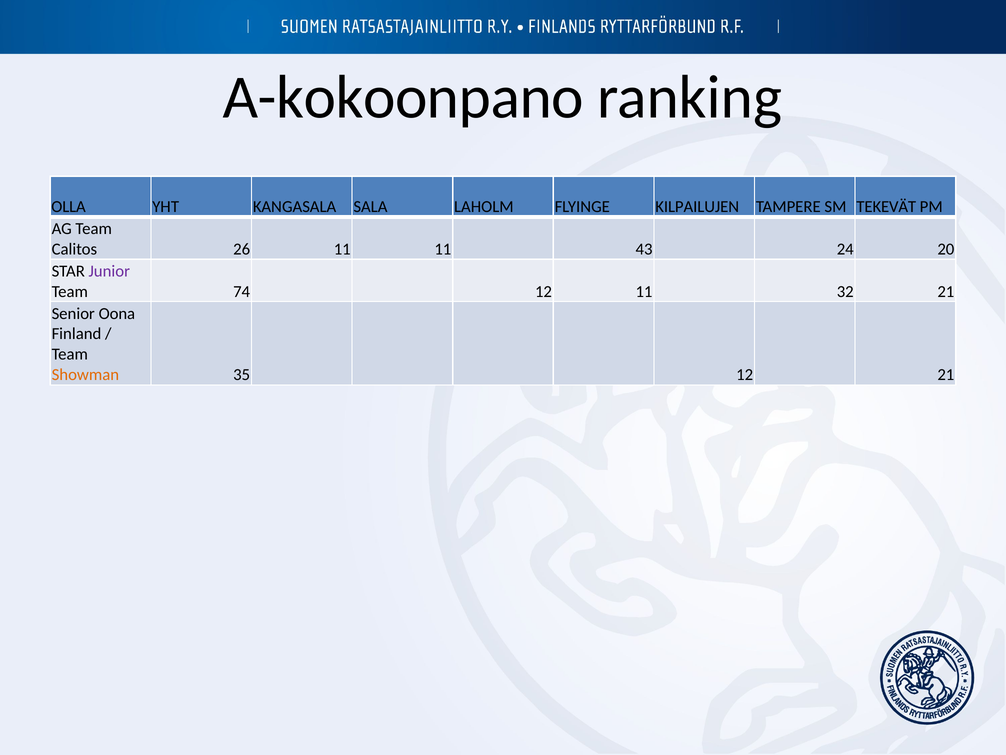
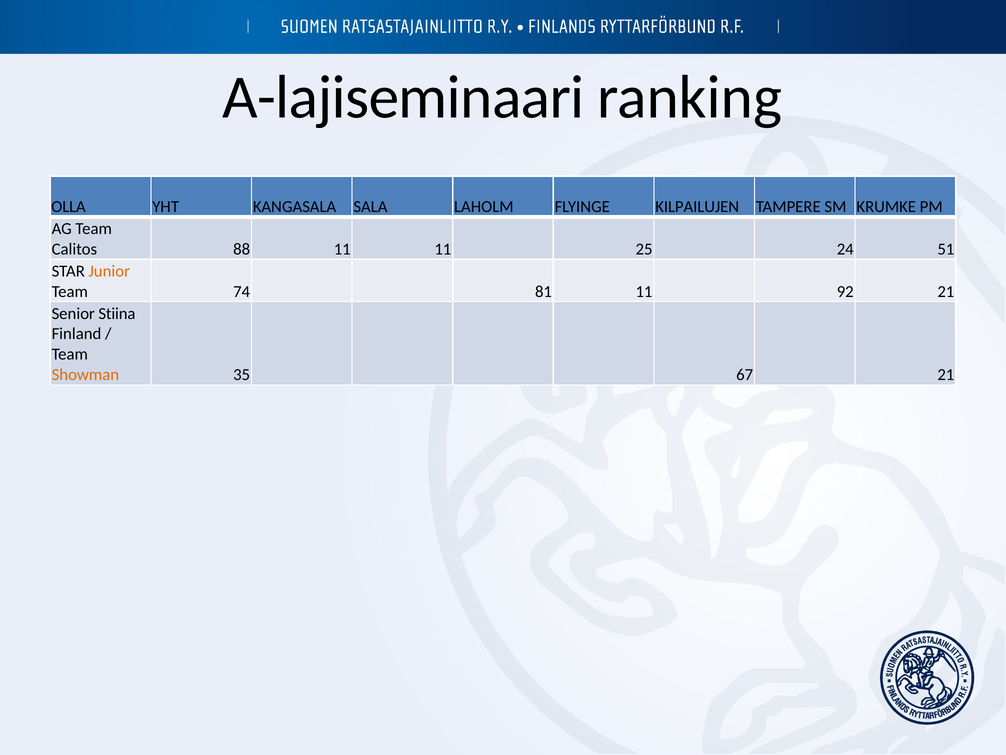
A-kokoonpano: A-kokoonpano -> A-lajiseminaari (403, 97)
TEKEVÄT: TEKEVÄT -> KRUMKE (886, 207)
26: 26 -> 88 (242, 249)
43: 43 -> 25 (644, 249)
20: 20 -> 51 (946, 249)
Junior colour: purple -> orange (109, 271)
74 12: 12 -> 81 (543, 291)
32: 32 -> 92 (845, 291)
Oona: Oona -> Stiina (117, 313)
35 12: 12 -> 67 (745, 375)
